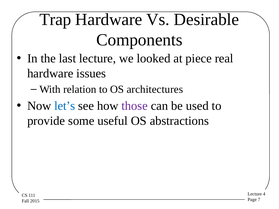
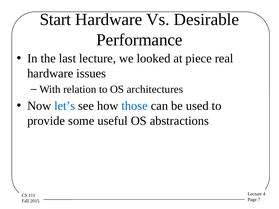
Trap: Trap -> Start (55, 20)
Components: Components -> Performance (139, 40)
those colour: purple -> blue (135, 106)
